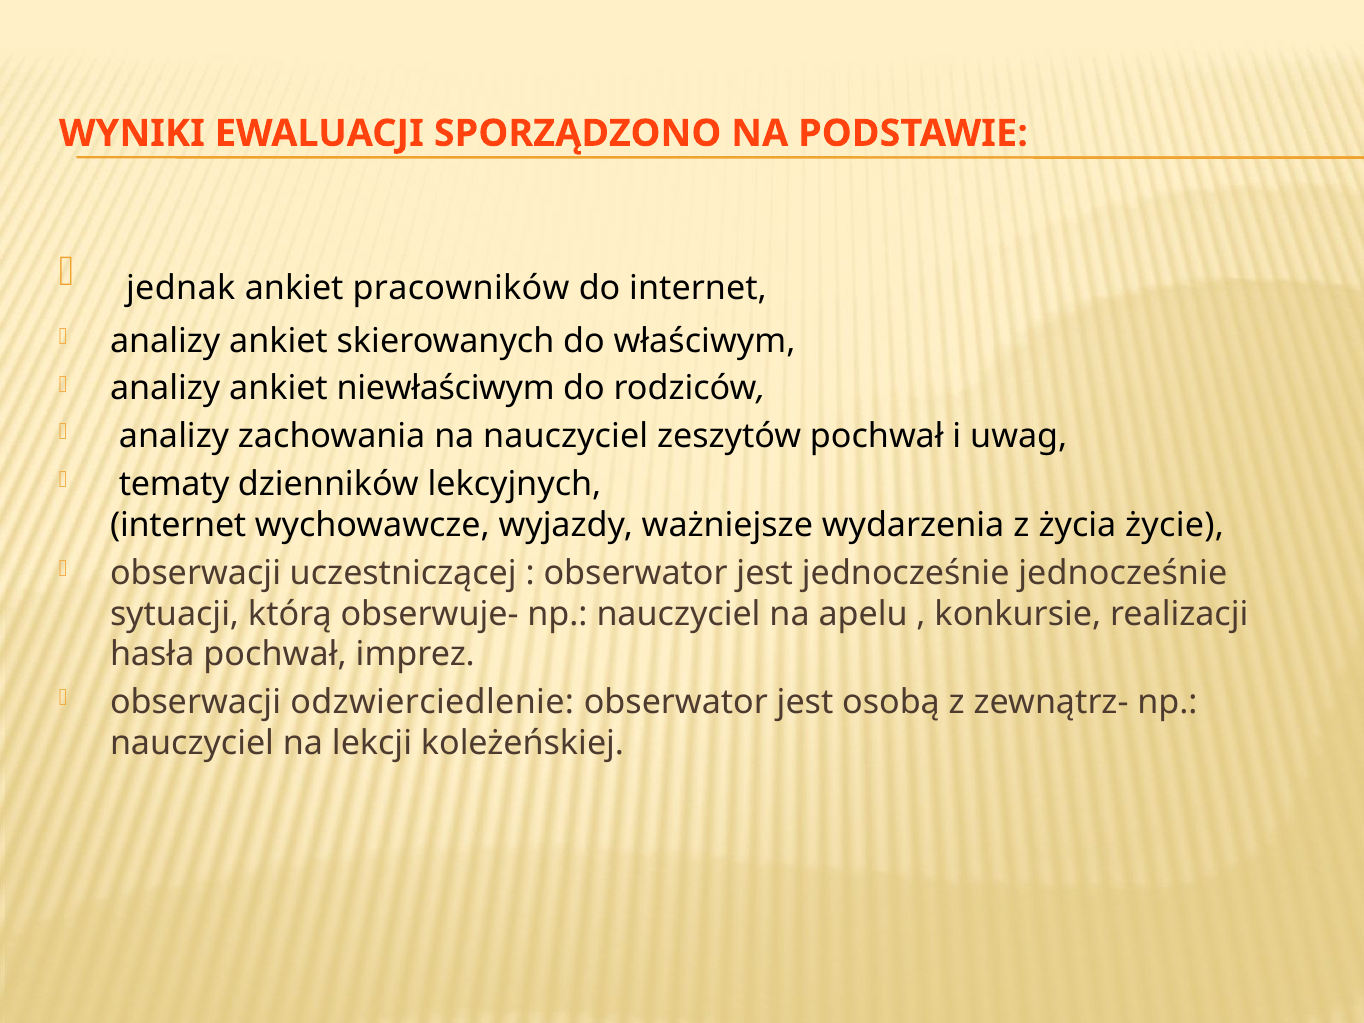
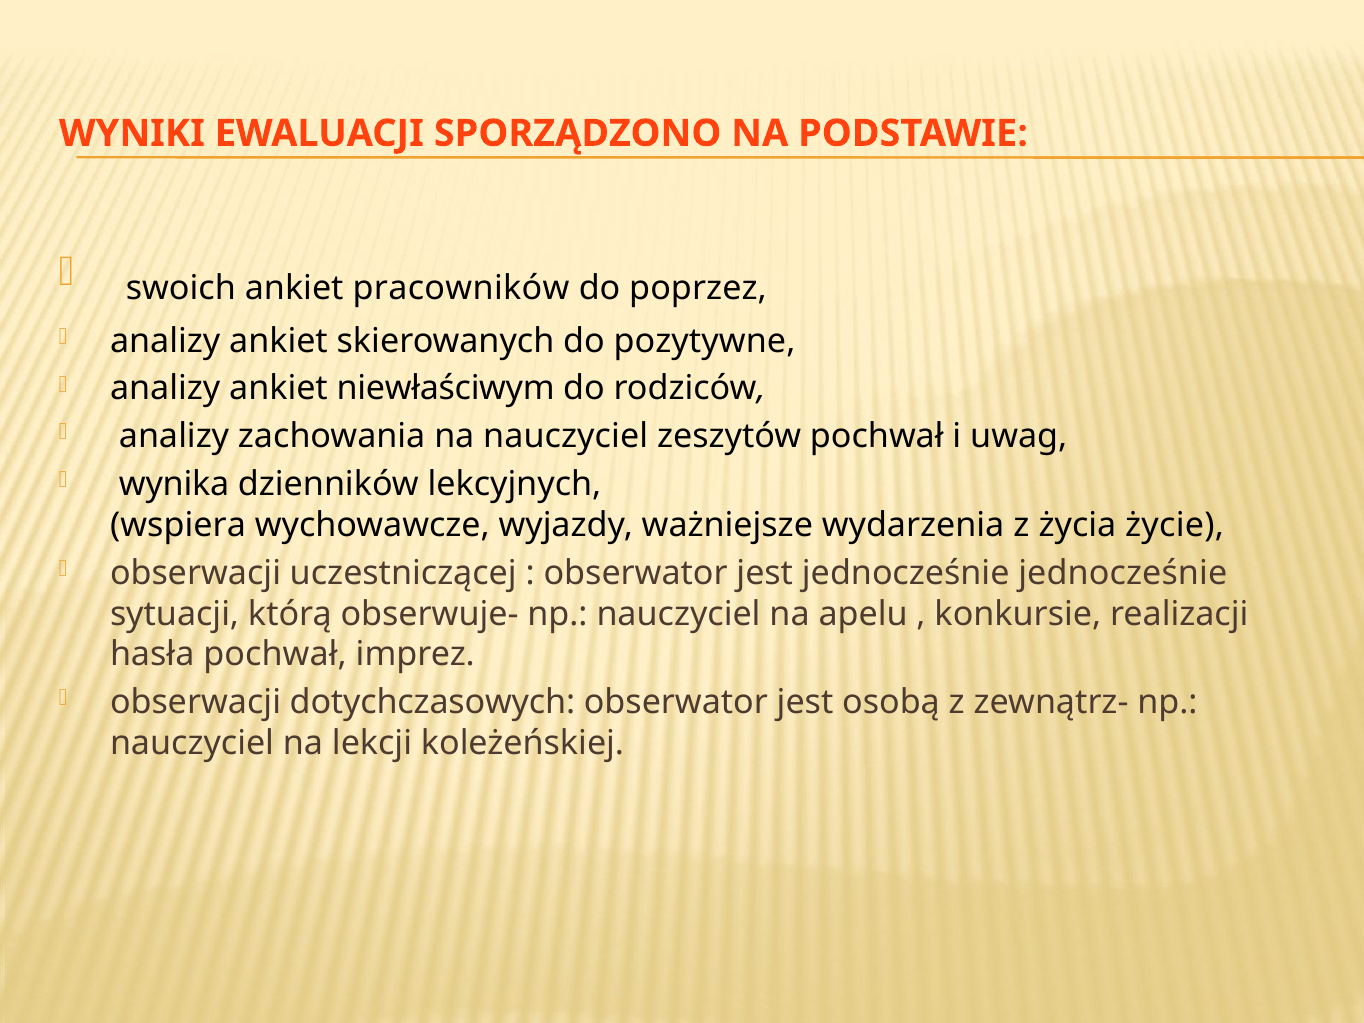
jednak: jednak -> swoich (181, 288)
do internet: internet -> poprzez (698, 288)
właściwym: właściwym -> pozytywne (704, 341)
tematy: tematy -> wynika (174, 484)
internet: internet -> wspiera (178, 525)
odzwierciedlenie: odzwierciedlenie -> dotychczasowych (432, 702)
